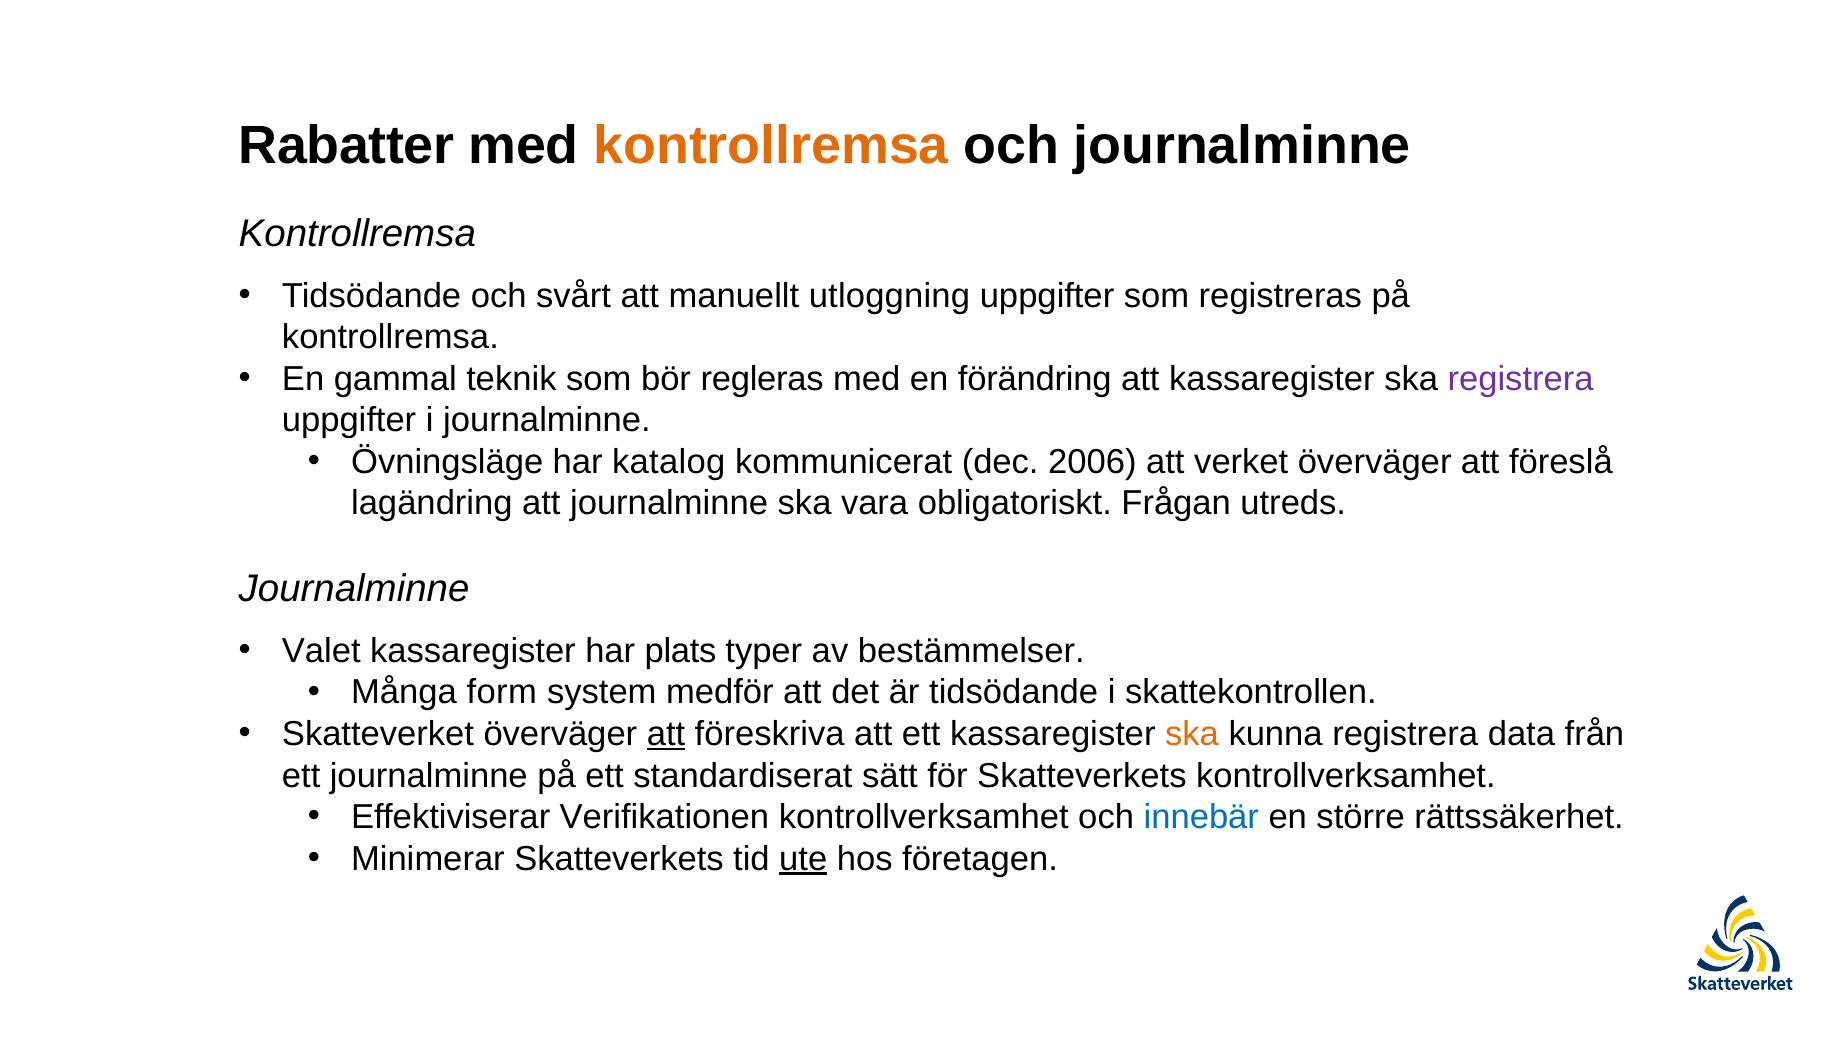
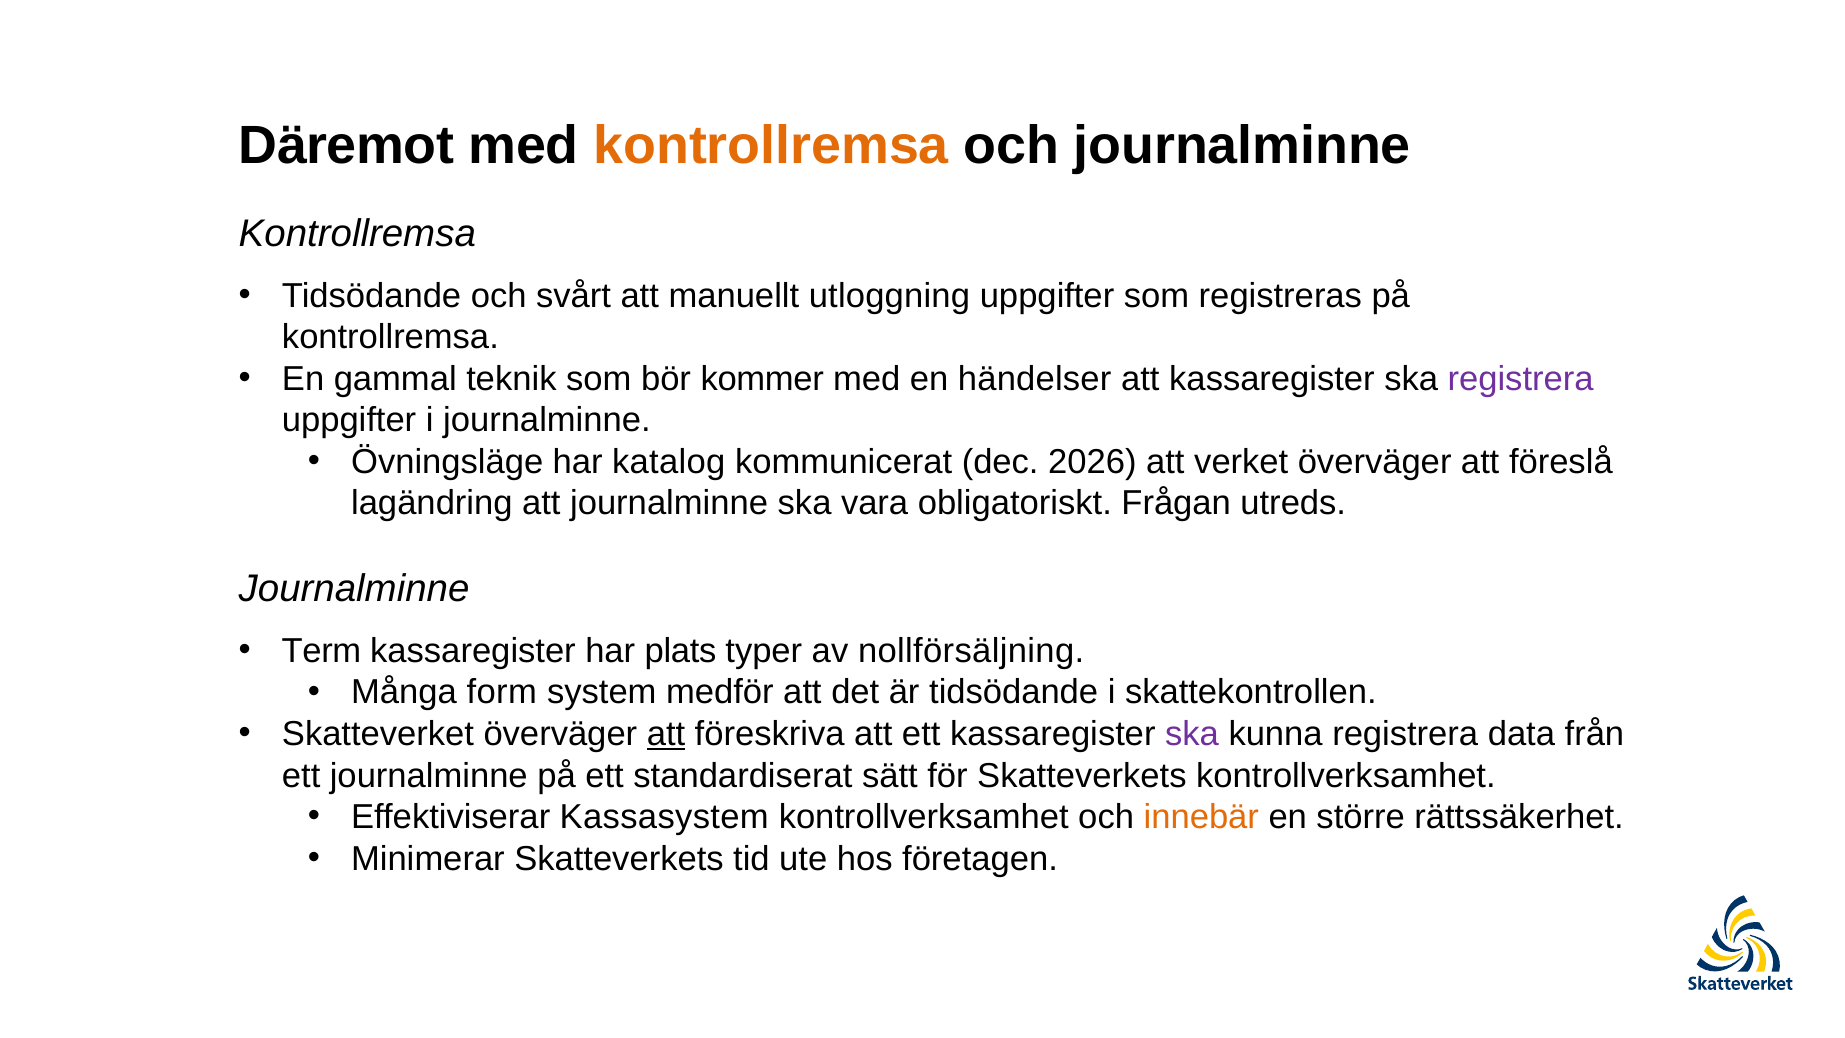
Rabatter: Rabatter -> Däremot (346, 145)
regleras: regleras -> kommer (762, 379)
förändring: förändring -> händelser (1035, 379)
2006: 2006 -> 2026 (1092, 462)
Valet: Valet -> Term (321, 651)
bestämmelser: bestämmelser -> nollförsäljning (971, 651)
ska colour: orange -> purple (1192, 734)
Verifikationen: Verifikationen -> Kassasystem (664, 817)
innebär colour: blue -> orange (1201, 817)
ute underline: present -> none (803, 858)
